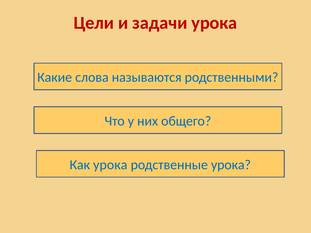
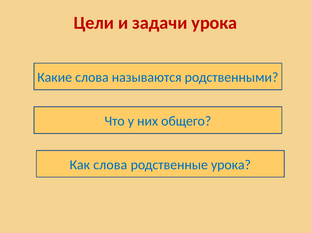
Как урока: урока -> слова (110, 165)
